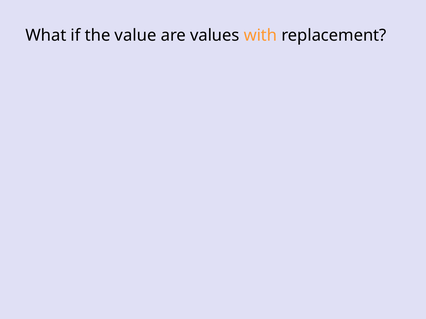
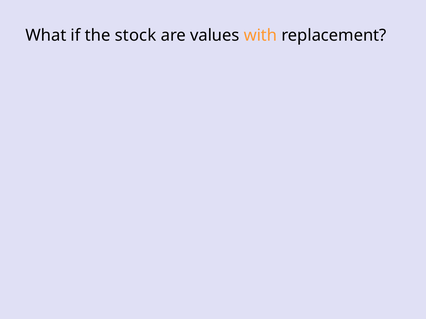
value: value -> stock (135, 36)
